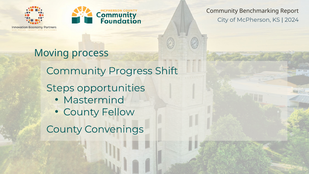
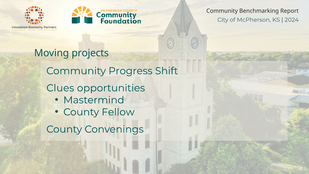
process: process -> projects (90, 53)
Steps: Steps -> Clues (60, 88)
